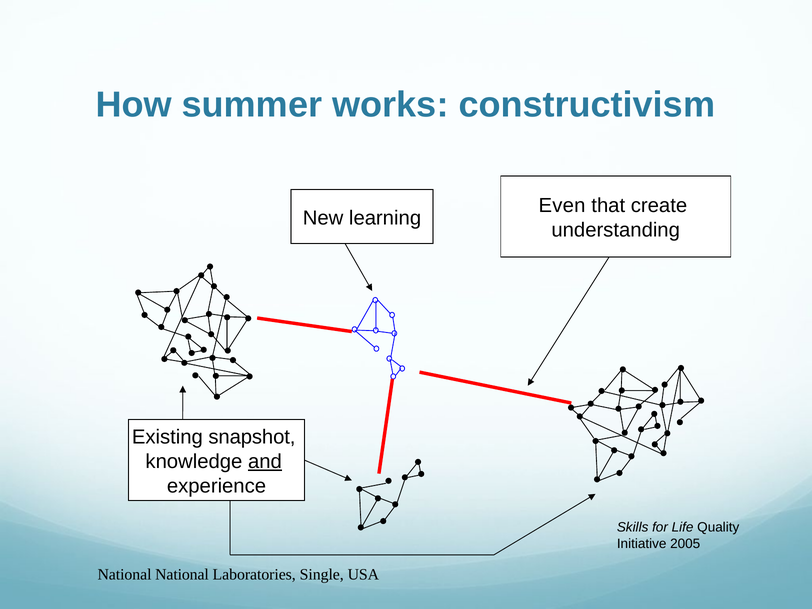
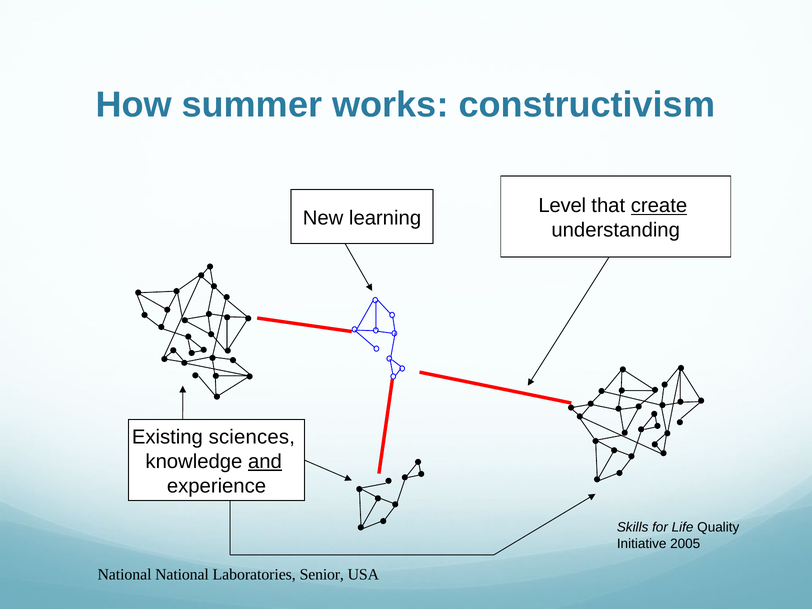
Even: Even -> Level (562, 206)
create underline: none -> present (659, 206)
snapshot: snapshot -> sciences (252, 437)
Single: Single -> Senior (322, 575)
